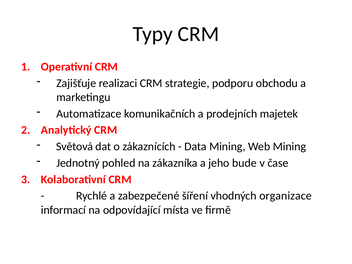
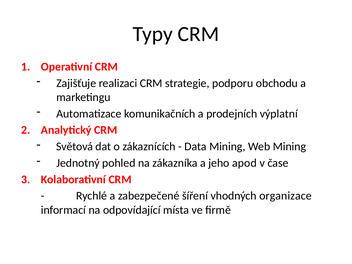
majetek: majetek -> výplatní (279, 114)
bude: bude -> apod (244, 163)
